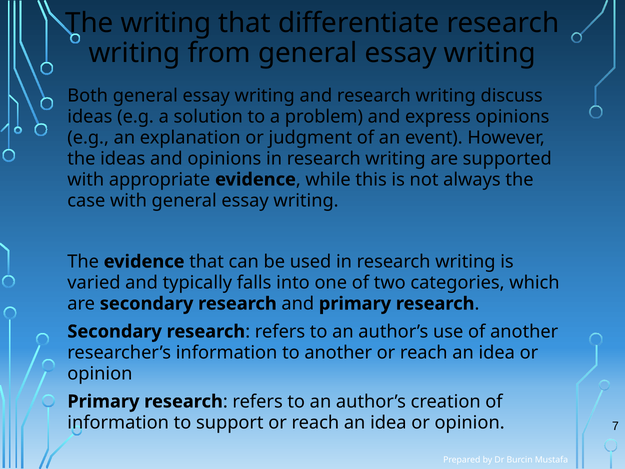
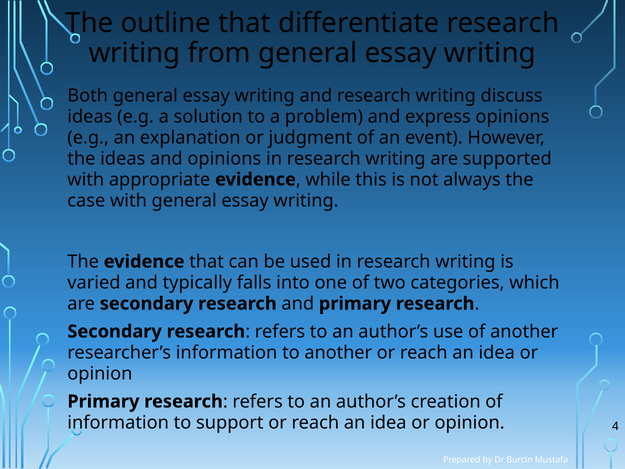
The writing: writing -> outline (166, 23)
7: 7 -> 4 (615, 426)
